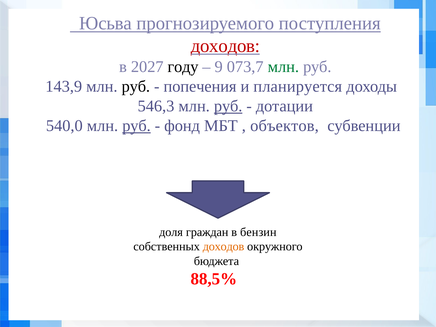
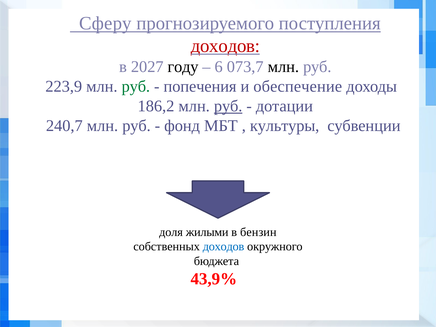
Юсьва: Юсьва -> Сферу (105, 23)
9: 9 -> 6 (219, 67)
млн colour: green -> black (283, 67)
143,9: 143,9 -> 223,9 (64, 86)
руб colour: black -> green (136, 86)
планируется: планируется -> обеспечение (298, 86)
546,3: 546,3 -> 186,2 (156, 106)
540,0: 540,0 -> 240,7 (64, 126)
руб underline: present -> none (136, 126)
объектов: объектов -> культуры (285, 126)
граждан: граждан -> жилыми (207, 232)
доходов colour: orange -> blue (224, 247)
88,5%: 88,5% -> 43,9% (214, 279)
